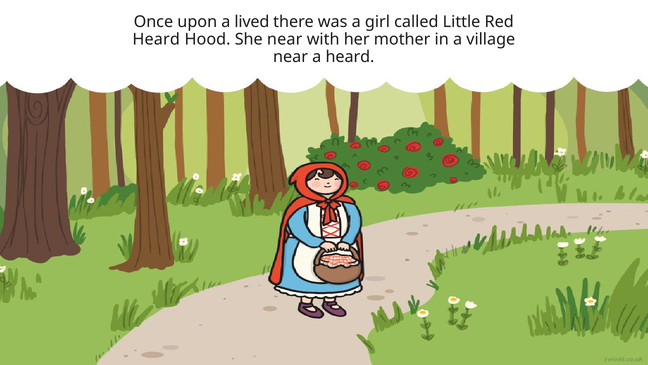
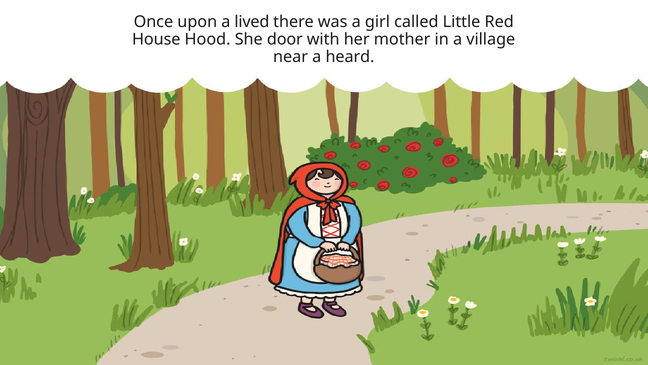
Heard: Heard -> House (156, 39)
She near: near -> door (285, 39)
